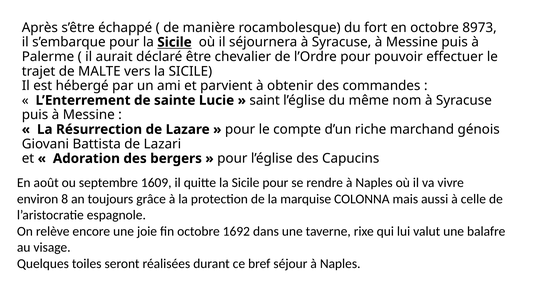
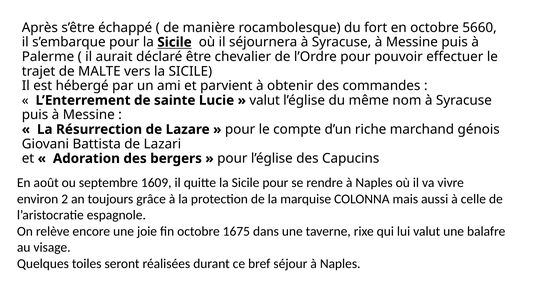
8973: 8973 -> 5660 (480, 28)
saint: saint -> valut (265, 100)
8: 8 -> 2 (65, 199)
1692: 1692 -> 1675 (236, 231)
